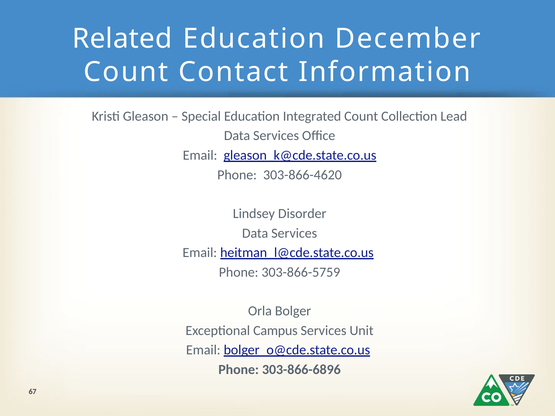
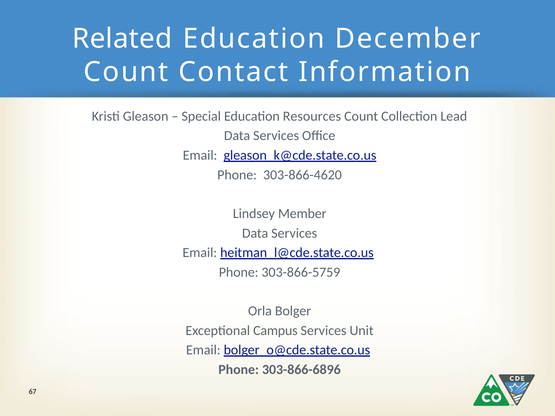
Integrated: Integrated -> Resources (312, 116)
Disorder: Disorder -> Member (302, 214)
